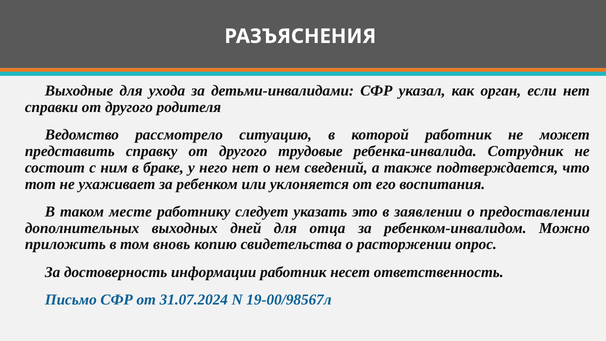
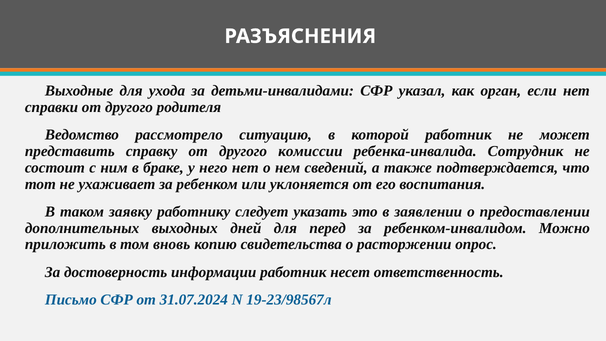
трудовые: трудовые -> комиссии (310, 151)
месте: месте -> заявку (131, 212)
отца: отца -> перед (328, 228)
19-00/98567л: 19-00/98567л -> 19-23/98567л (289, 300)
